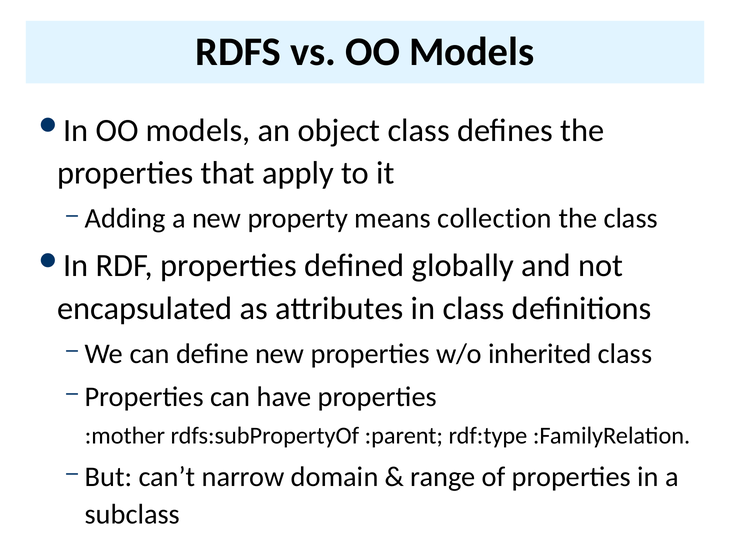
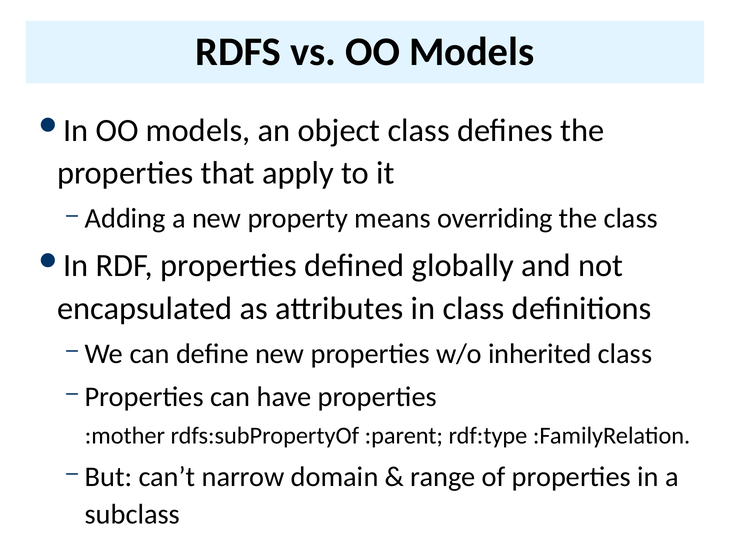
collection: collection -> overriding (495, 219)
